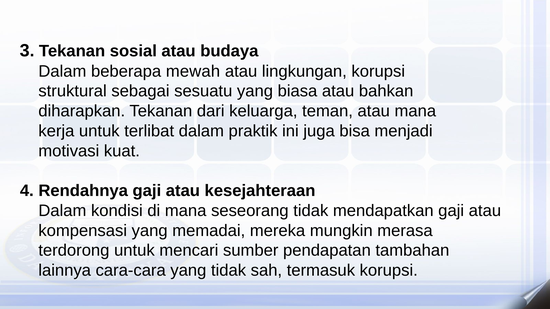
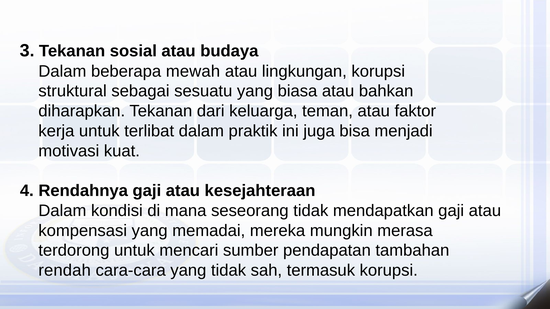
atau mana: mana -> faktor (415, 111)
lainnya: lainnya -> rendah (65, 271)
